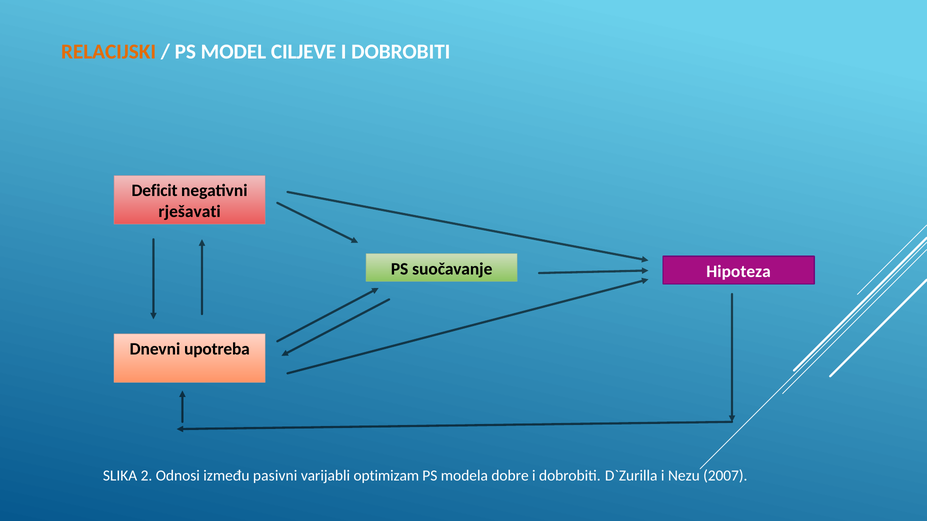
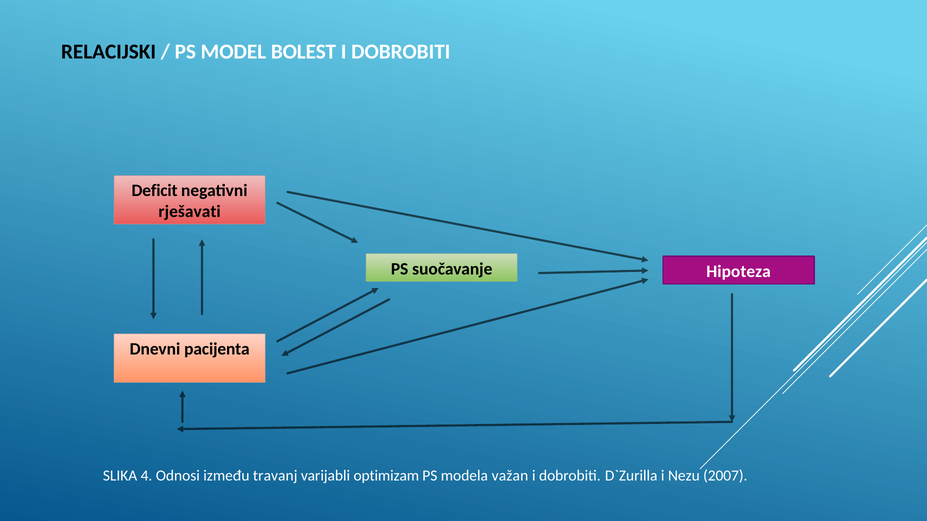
RELACIJSKI colour: orange -> black (109, 52)
CILJEVE: CILJEVE -> BOLEST (304, 52)
upotreba: upotreba -> pacijenta (217, 349)
2: 2 -> 4 (147, 476)
pasivni: pasivni -> travanj (275, 476)
dobre: dobre -> važan (510, 476)
